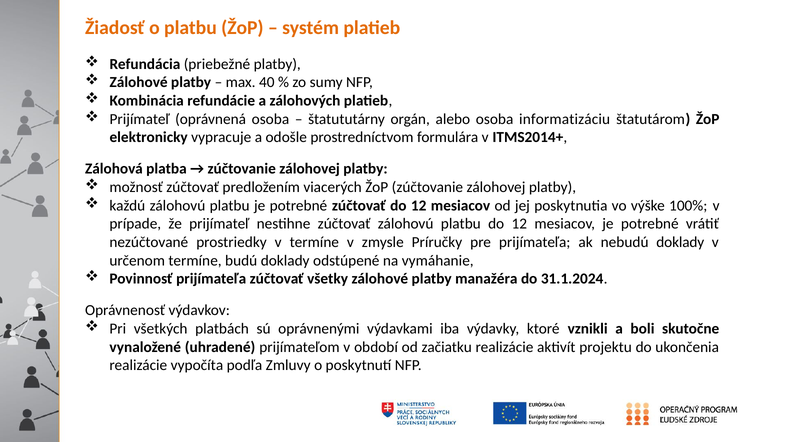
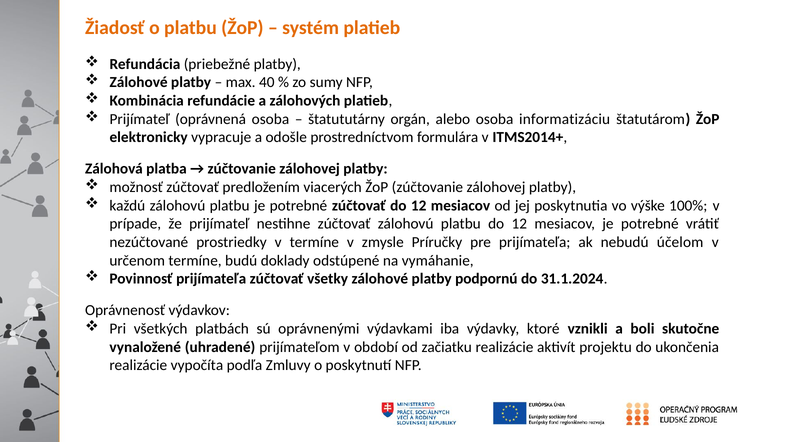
nebudú doklady: doklady -> účelom (680, 242)
manažéra: manažéra -> podpornú (486, 279)
